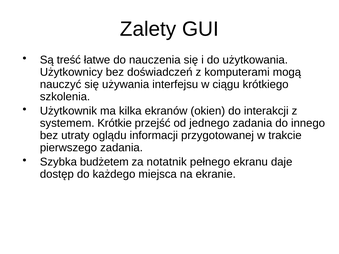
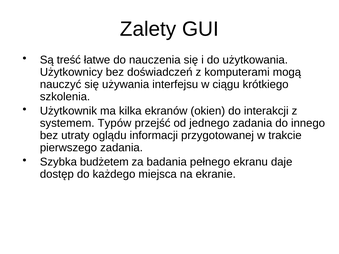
Krótkie: Krótkie -> Typów (115, 123)
notatnik: notatnik -> badania (167, 162)
